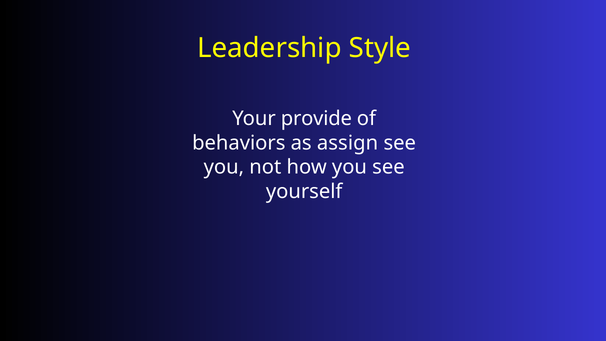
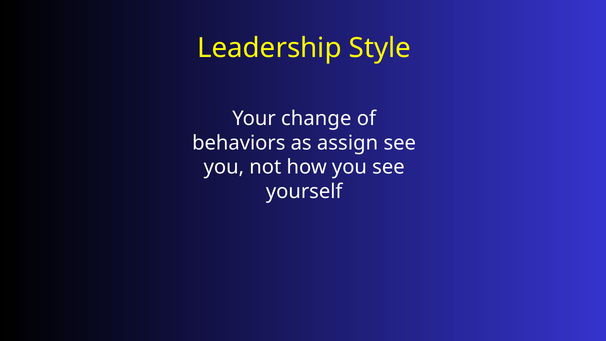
provide: provide -> change (316, 119)
